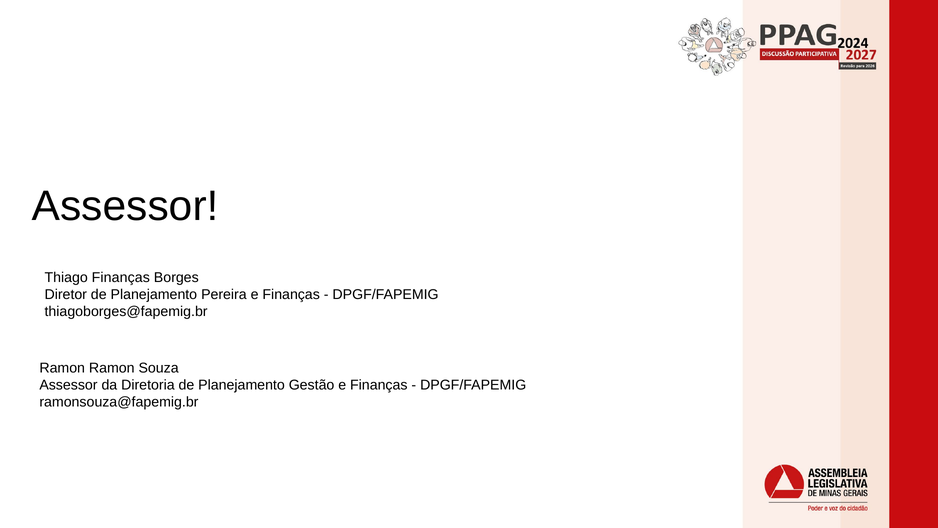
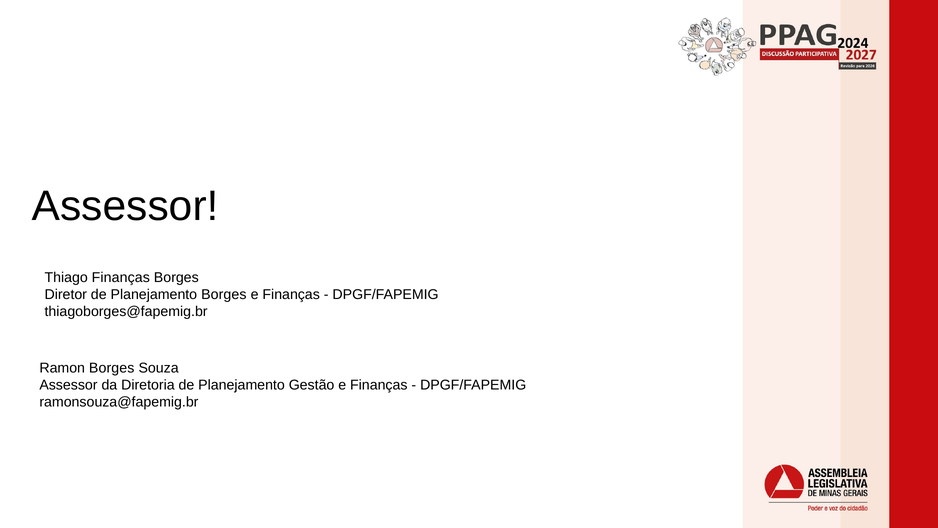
Planejamento Pereira: Pereira -> Borges (224, 294)
Ramon Ramon: Ramon -> Borges (112, 368)
